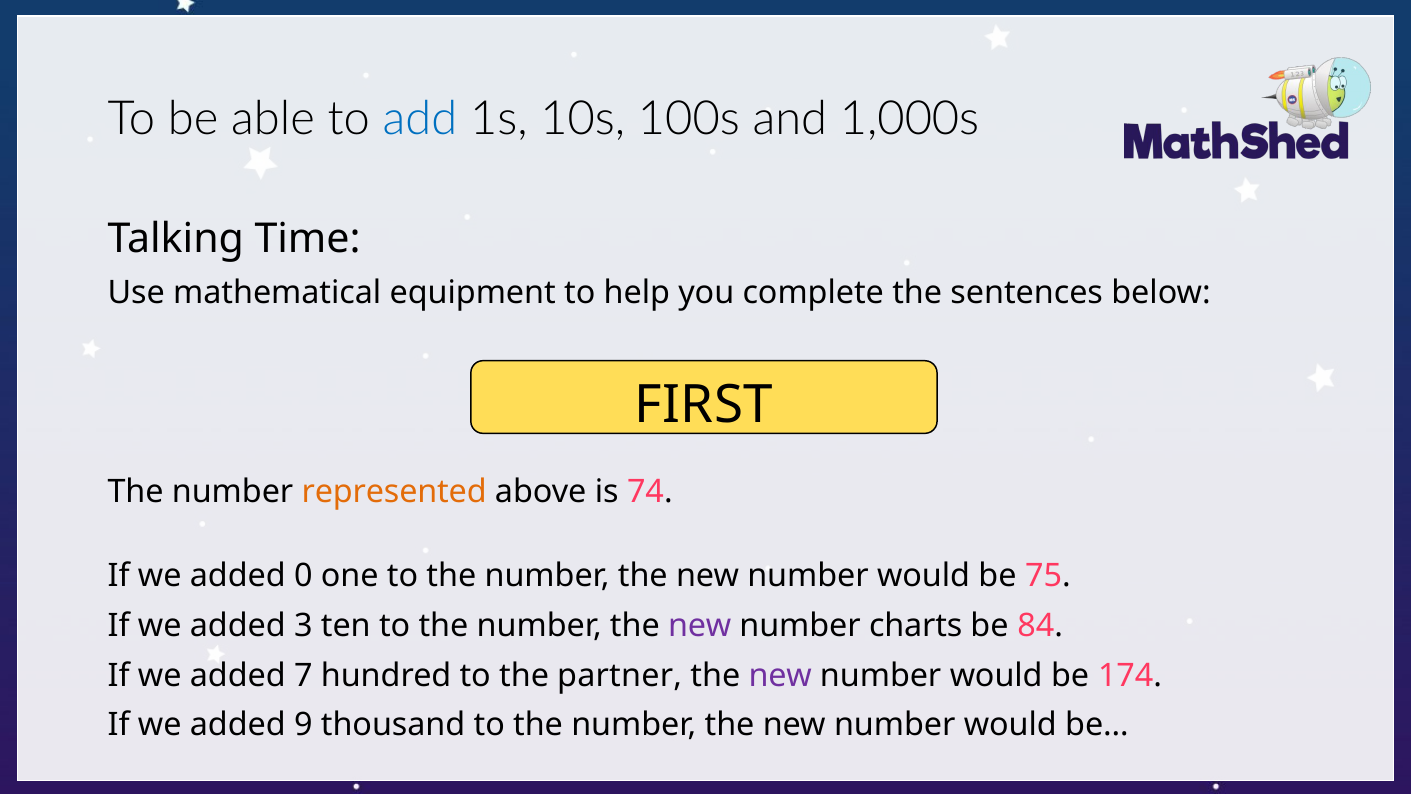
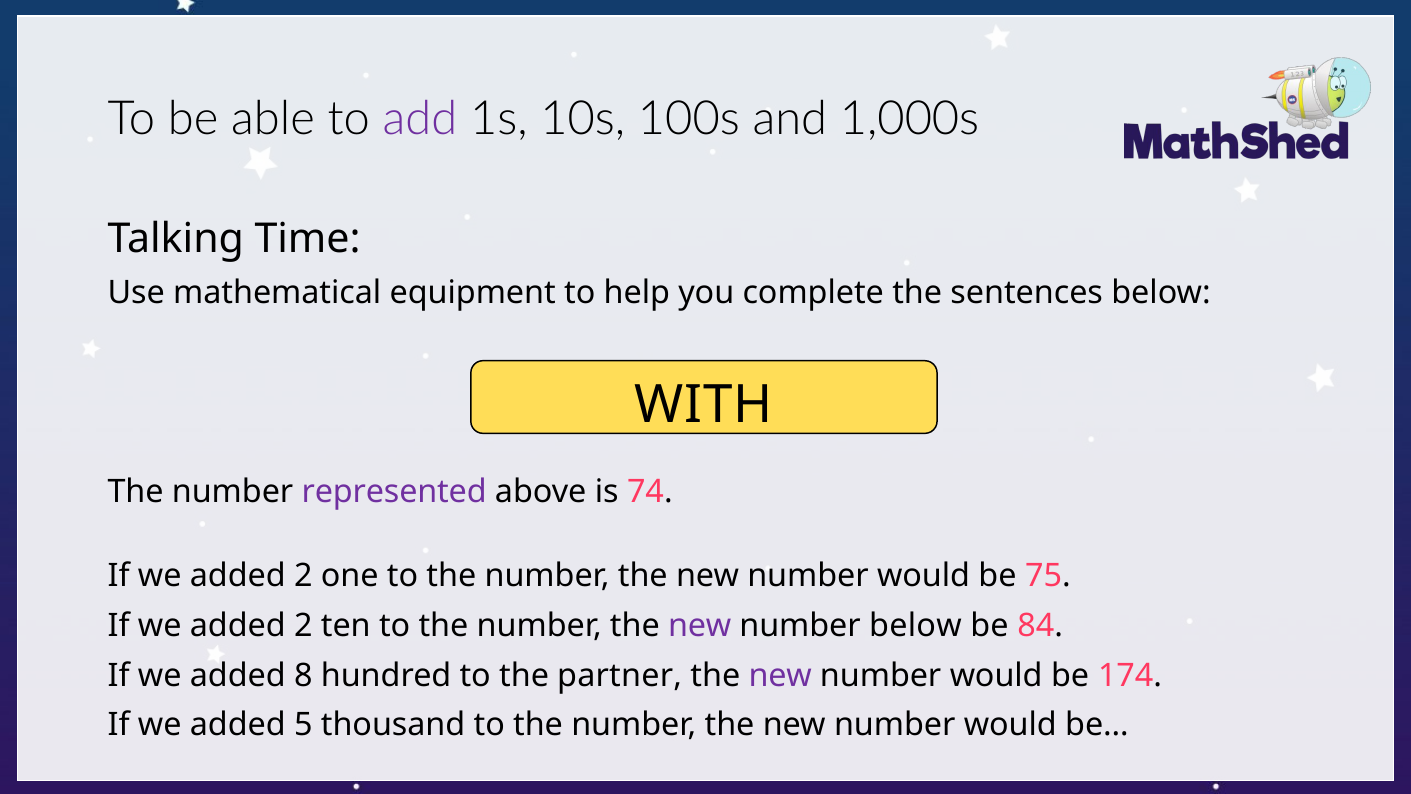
add colour: blue -> purple (420, 119)
FIRST: FIRST -> WITH (704, 405)
represented colour: orange -> purple (394, 491)
0: 0 -> 2 (303, 576)
3: 3 -> 2 (303, 625)
number charts: charts -> below (915, 625)
7: 7 -> 8 (303, 675)
9: 9 -> 5 (303, 725)
